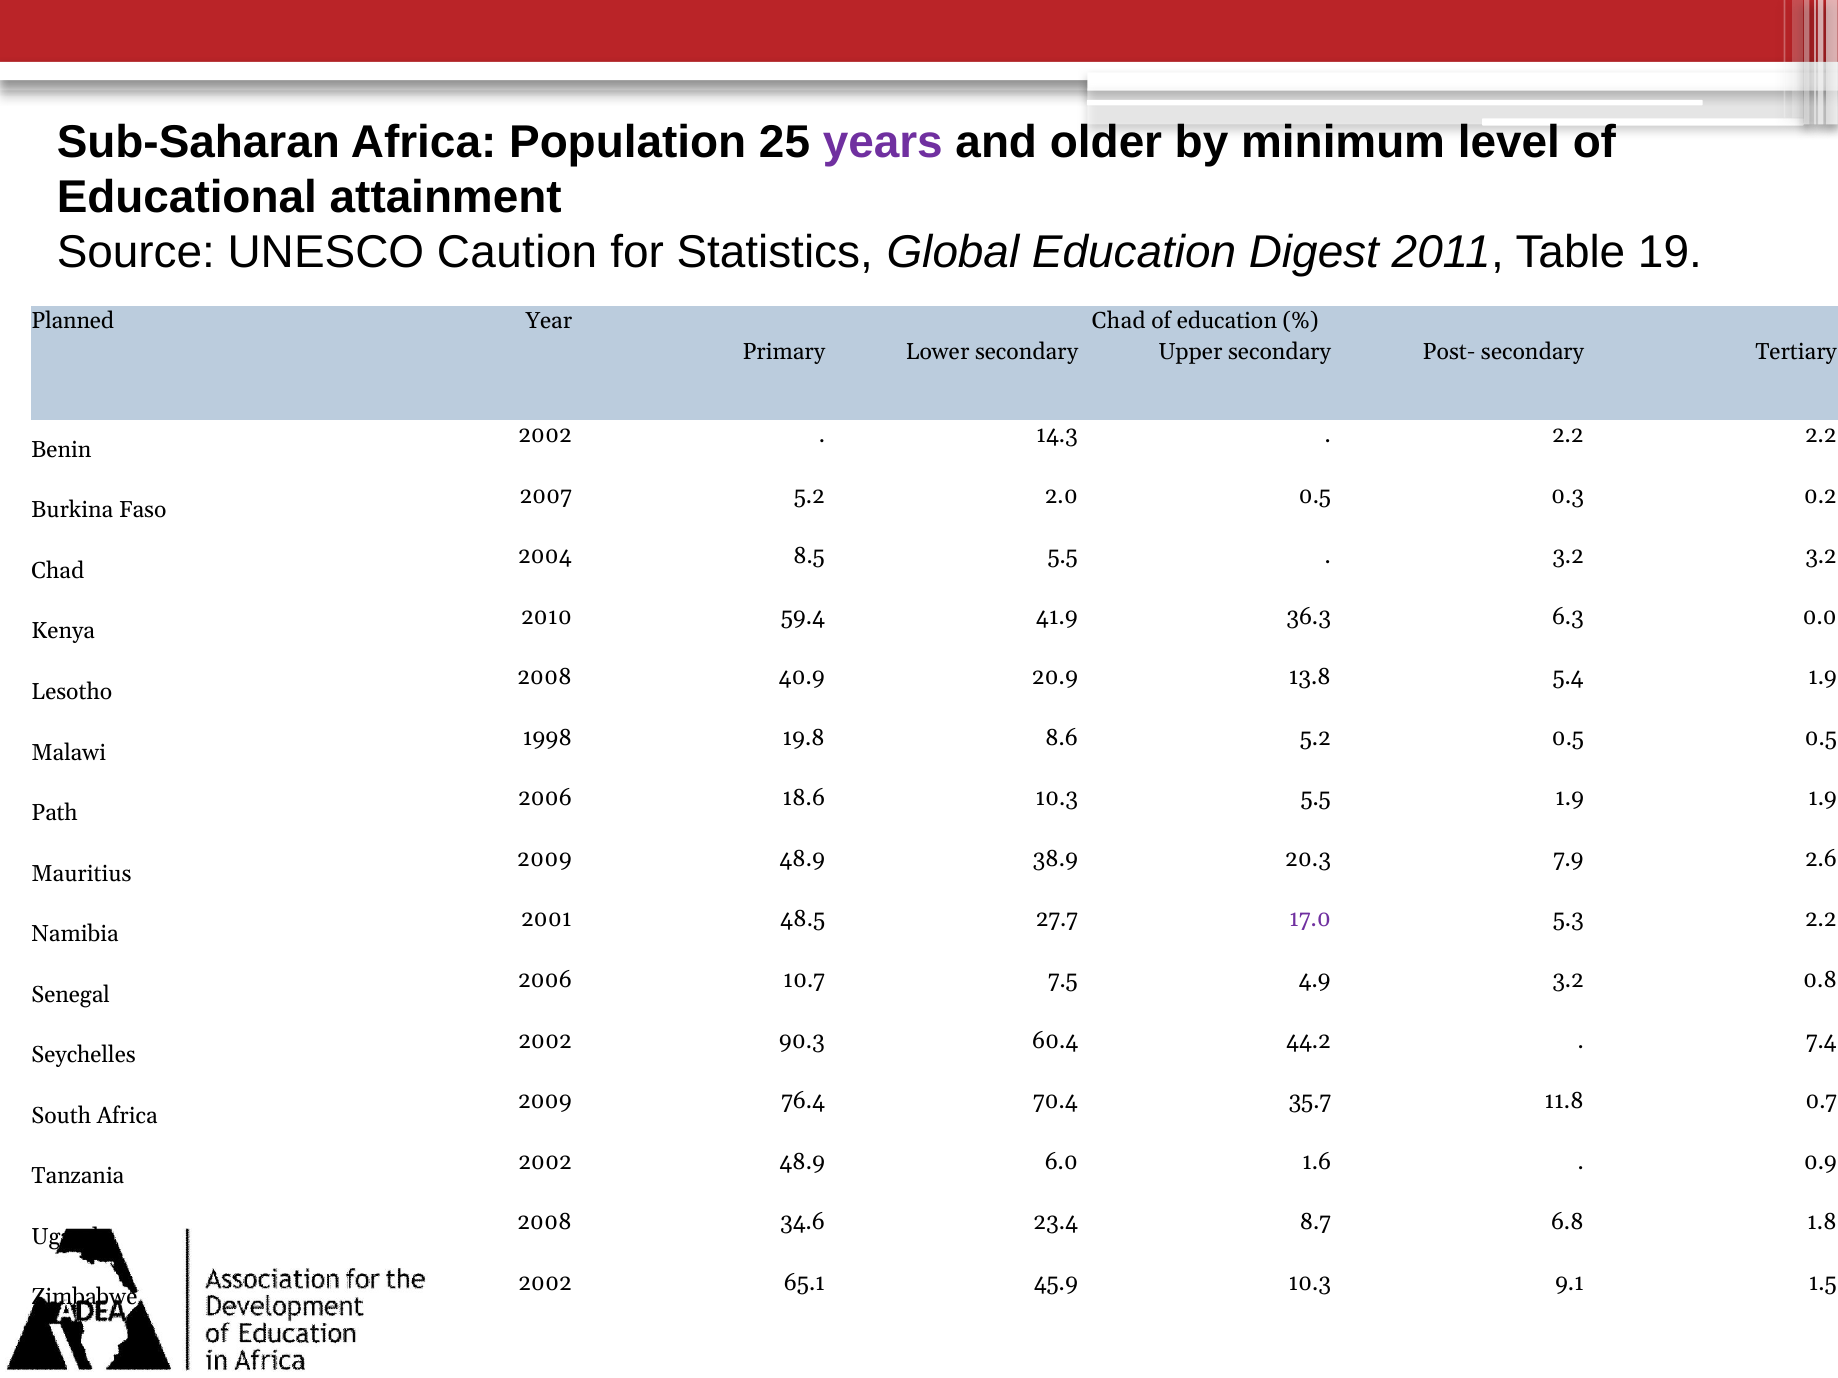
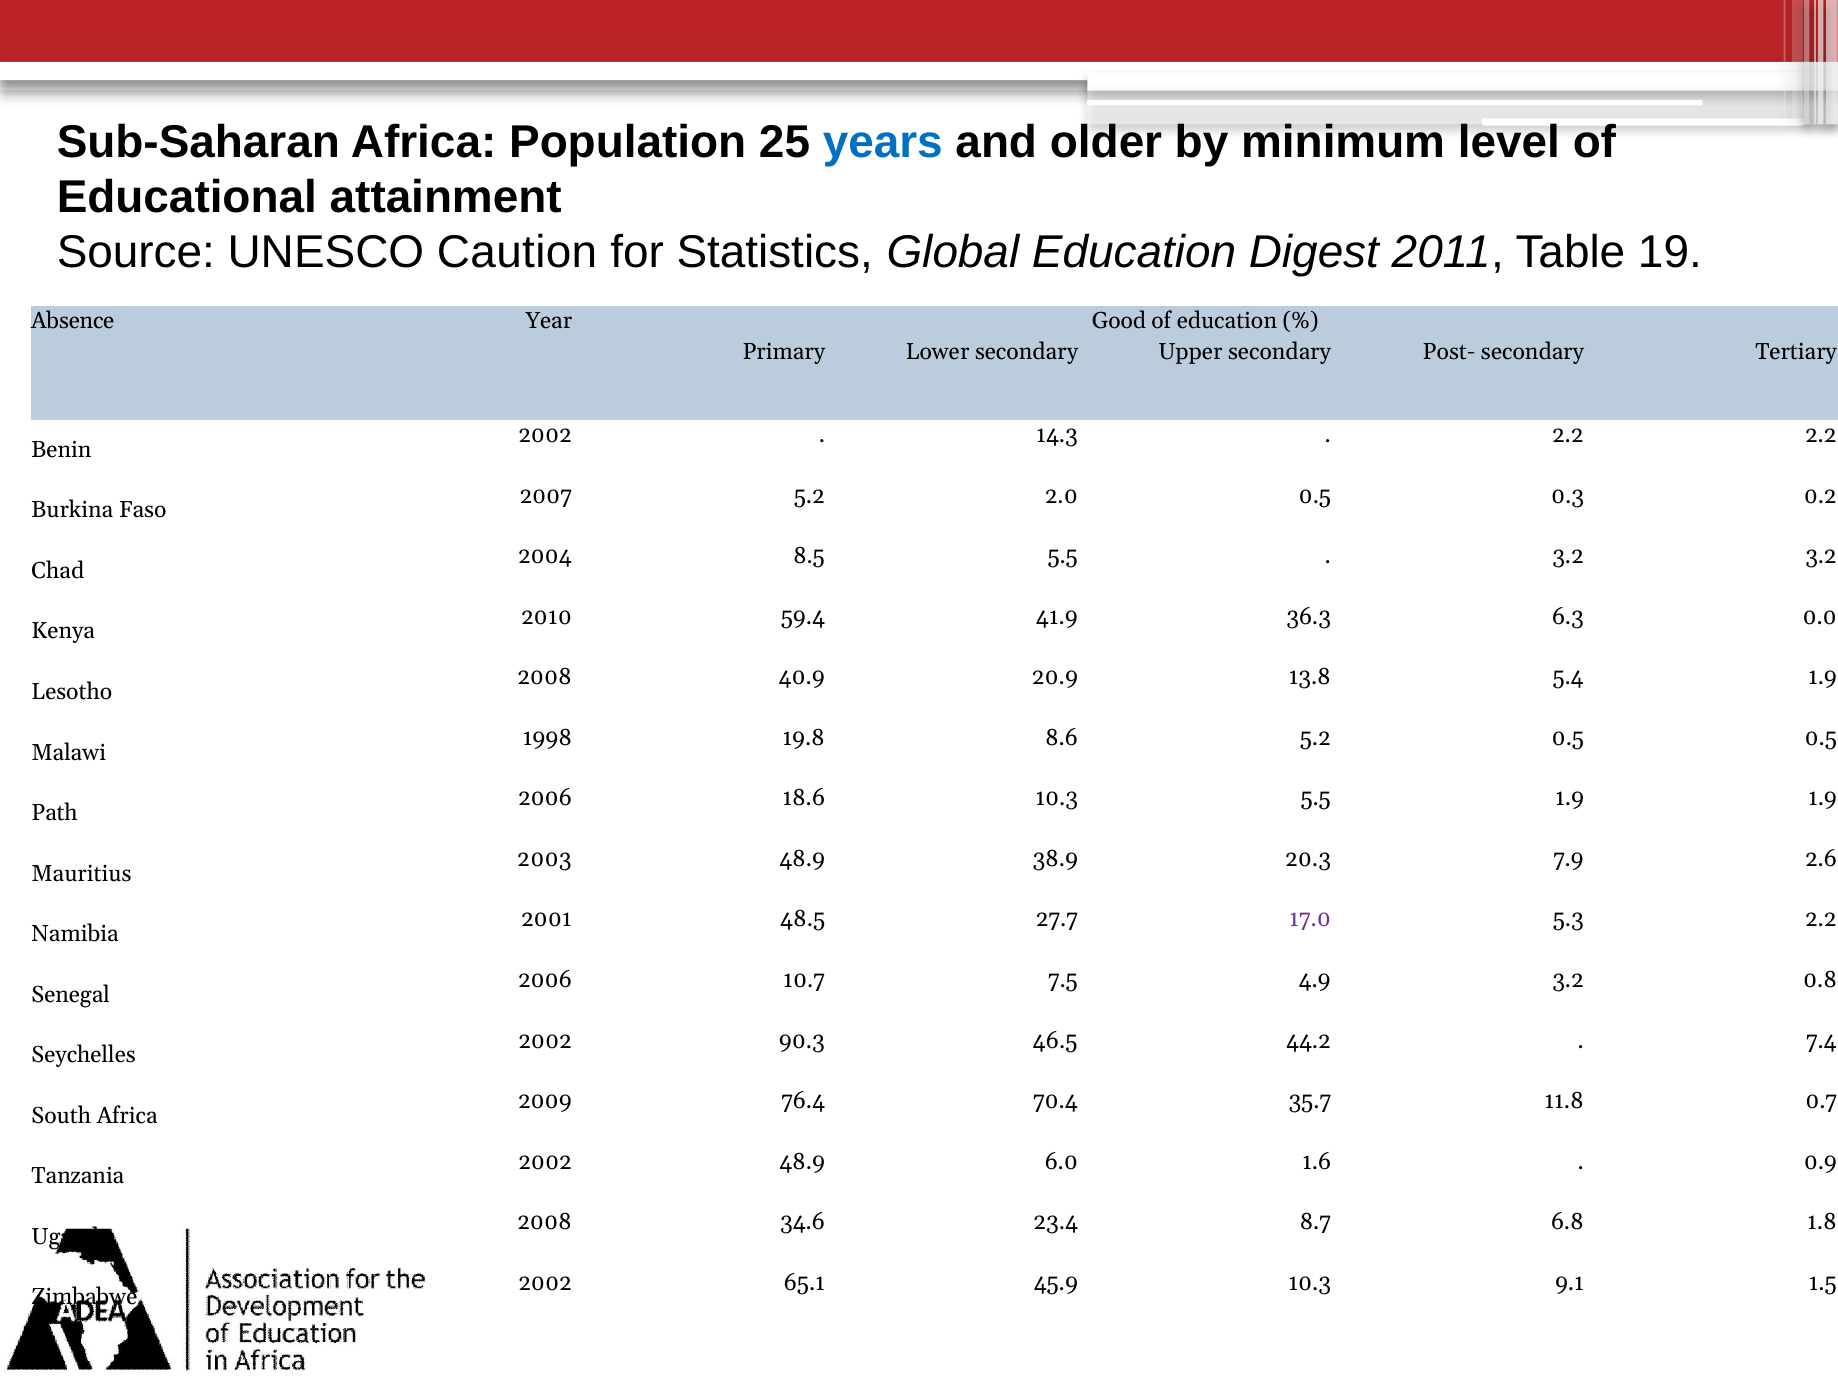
years colour: purple -> blue (883, 142)
Planned: Planned -> Absence (73, 321)
Year Chad: Chad -> Good (1119, 321)
2009: 2009 -> 2003 (544, 859)
60.4: 60.4 -> 46.5 (1055, 1041)
